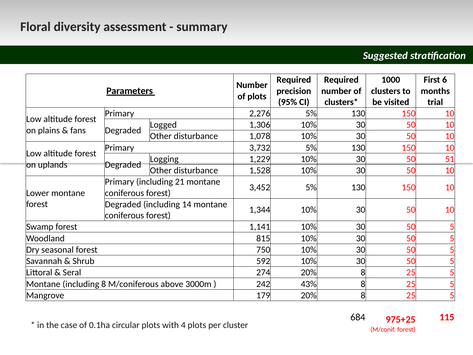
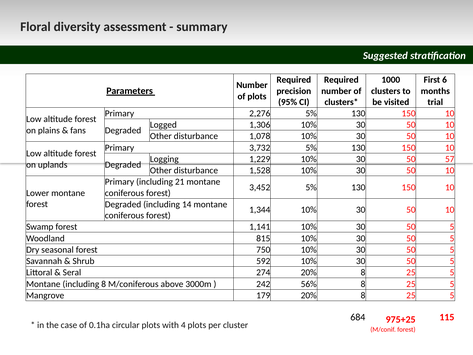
51: 51 -> 57 (450, 159)
43%: 43% -> 56% (309, 284)
